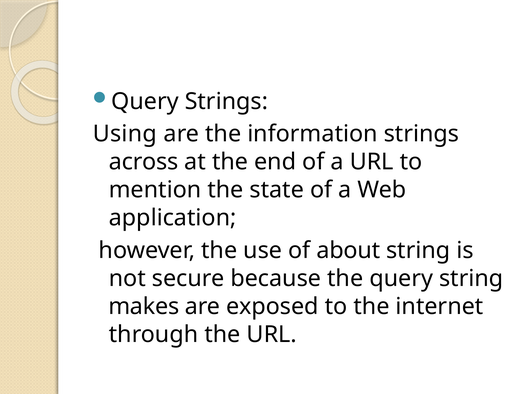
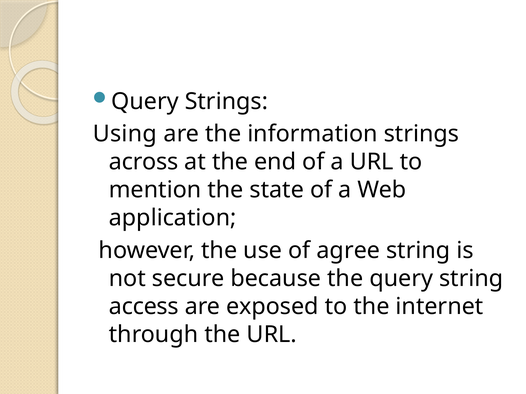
about: about -> agree (348, 251)
makes: makes -> access (144, 307)
